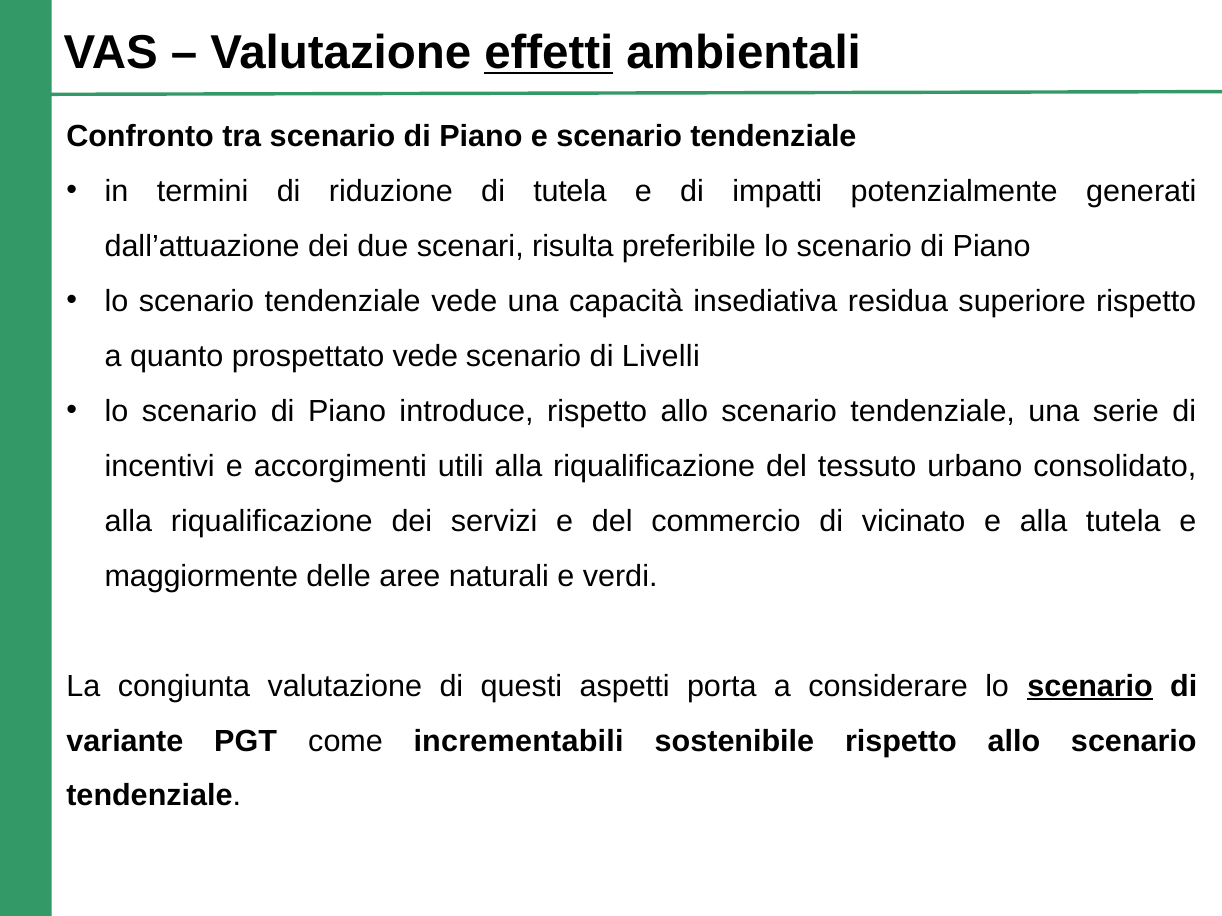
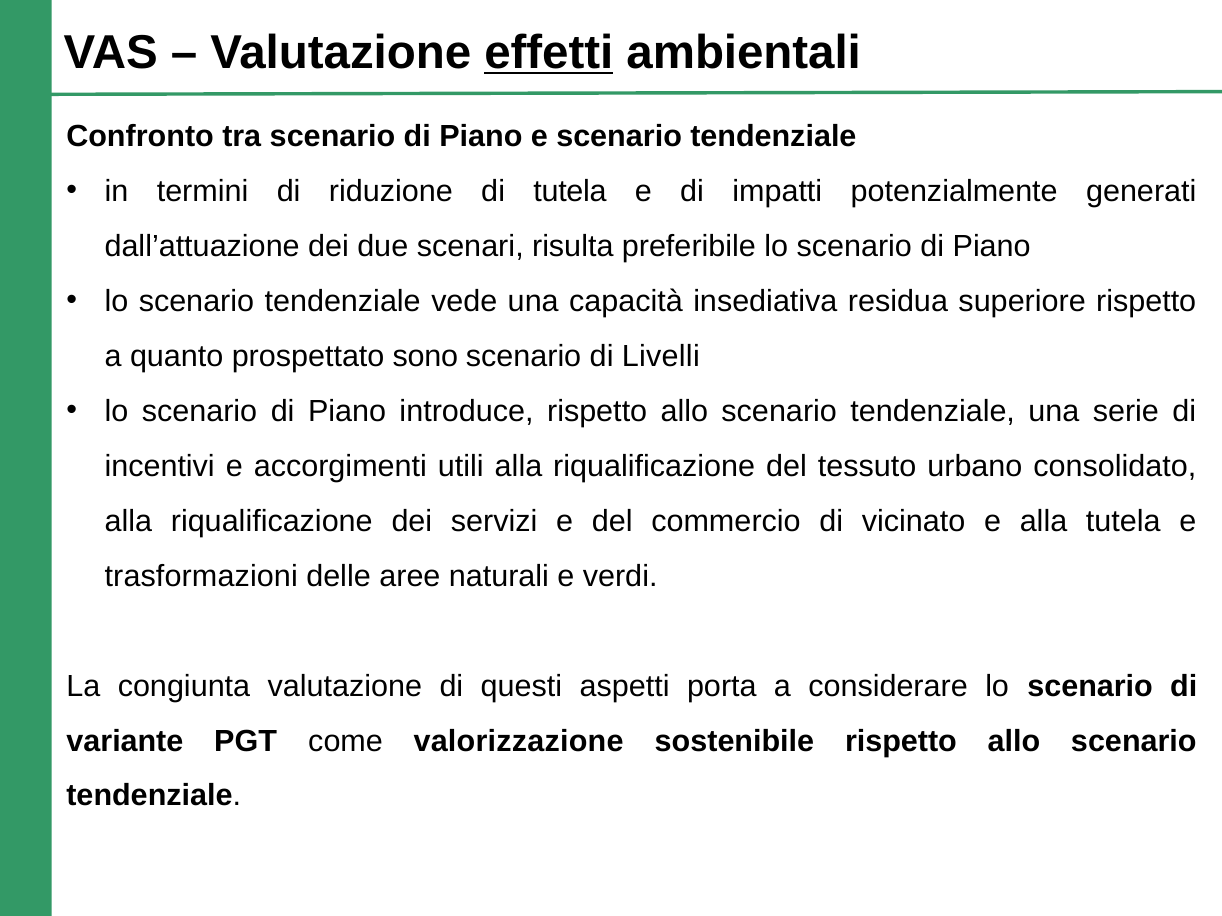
prospettato vede: vede -> sono (425, 356)
maggiormente: maggiormente -> trasformazioni (201, 576)
scenario underline: present -> none (1090, 686)
incrementabili: incrementabili -> valorizzazione (519, 741)
